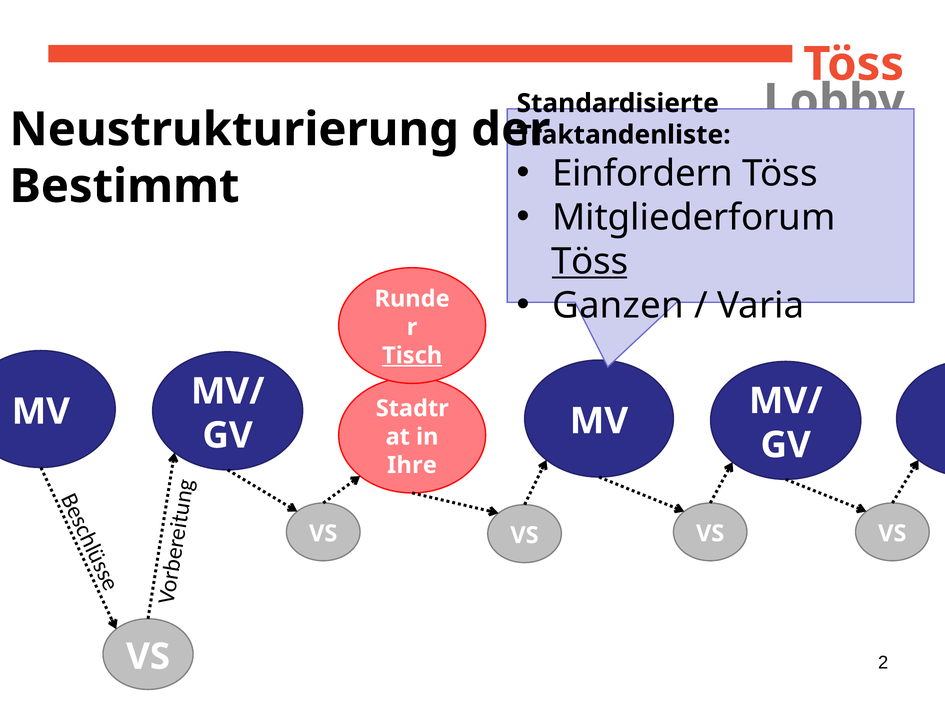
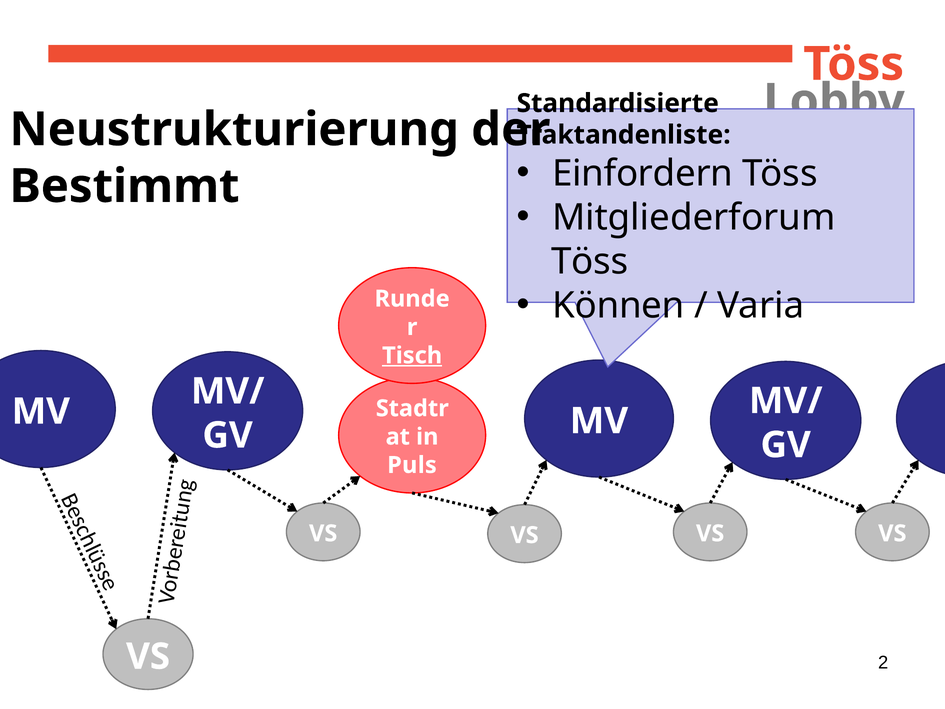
Töss underline: present -> none (590, 262)
Ganzen: Ganzen -> Können (618, 306)
Ihre: Ihre -> Puls (412, 465)
